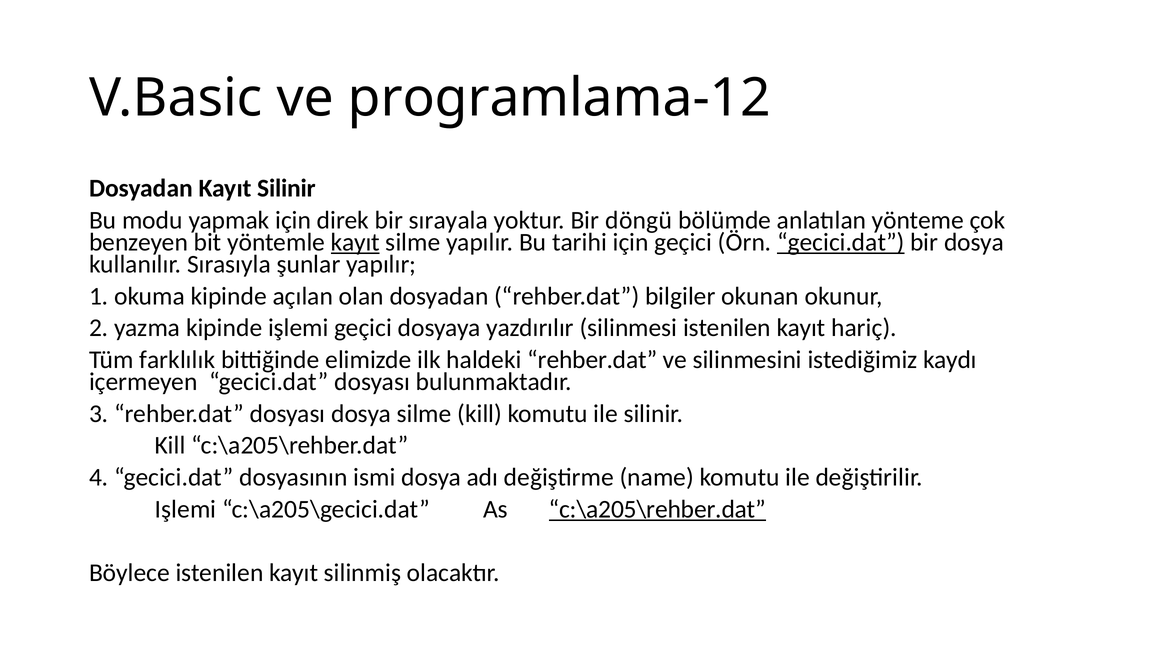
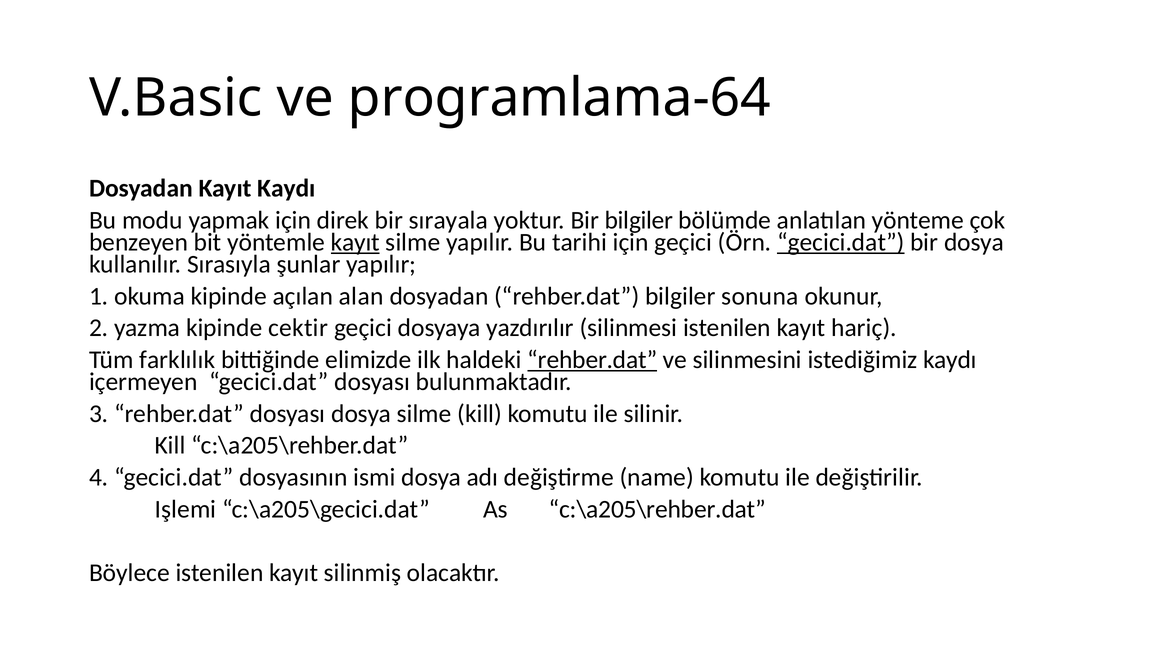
programlama-12: programlama-12 -> programlama-64 (559, 98)
Kayıt Silinir: Silinir -> Kaydı (287, 188)
Bir döngü: döngü -> bilgiler (639, 220)
olan: olan -> alan (361, 296)
okunan: okunan -> sonuna (760, 296)
kipinde işlemi: işlemi -> cektir (298, 328)
rehber.dat underline: none -> present (592, 360)
c:\a205\rehber.dat underline: present -> none (657, 509)
